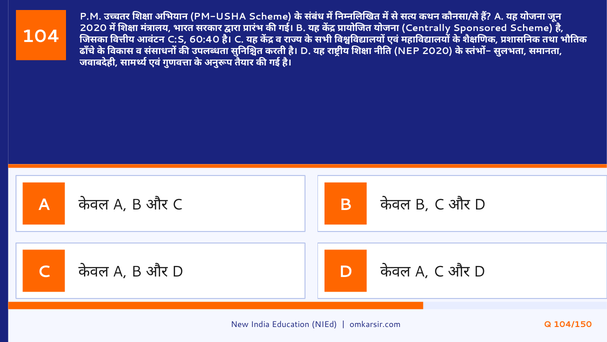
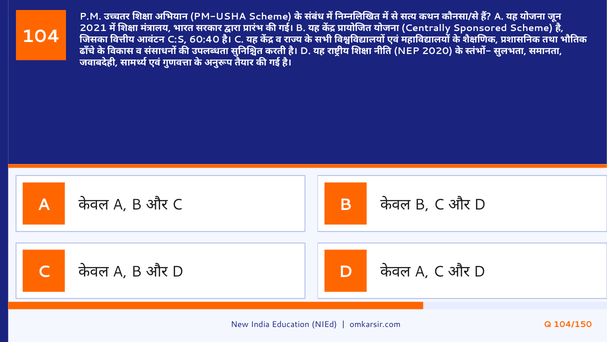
2020: 2020 -> 2021 (93, 28)
